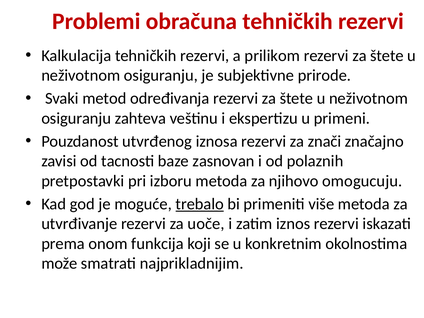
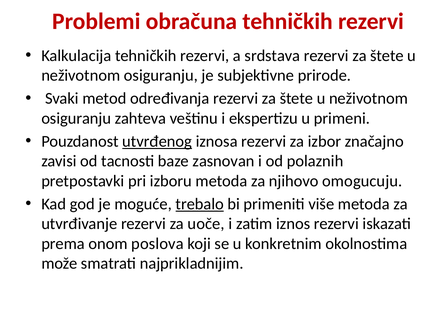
prilikom: prilikom -> srdstava (272, 56)
utvrđenog underline: none -> present (157, 141)
znači: znači -> izbor (324, 141)
funkcija: funkcija -> poslova (158, 244)
